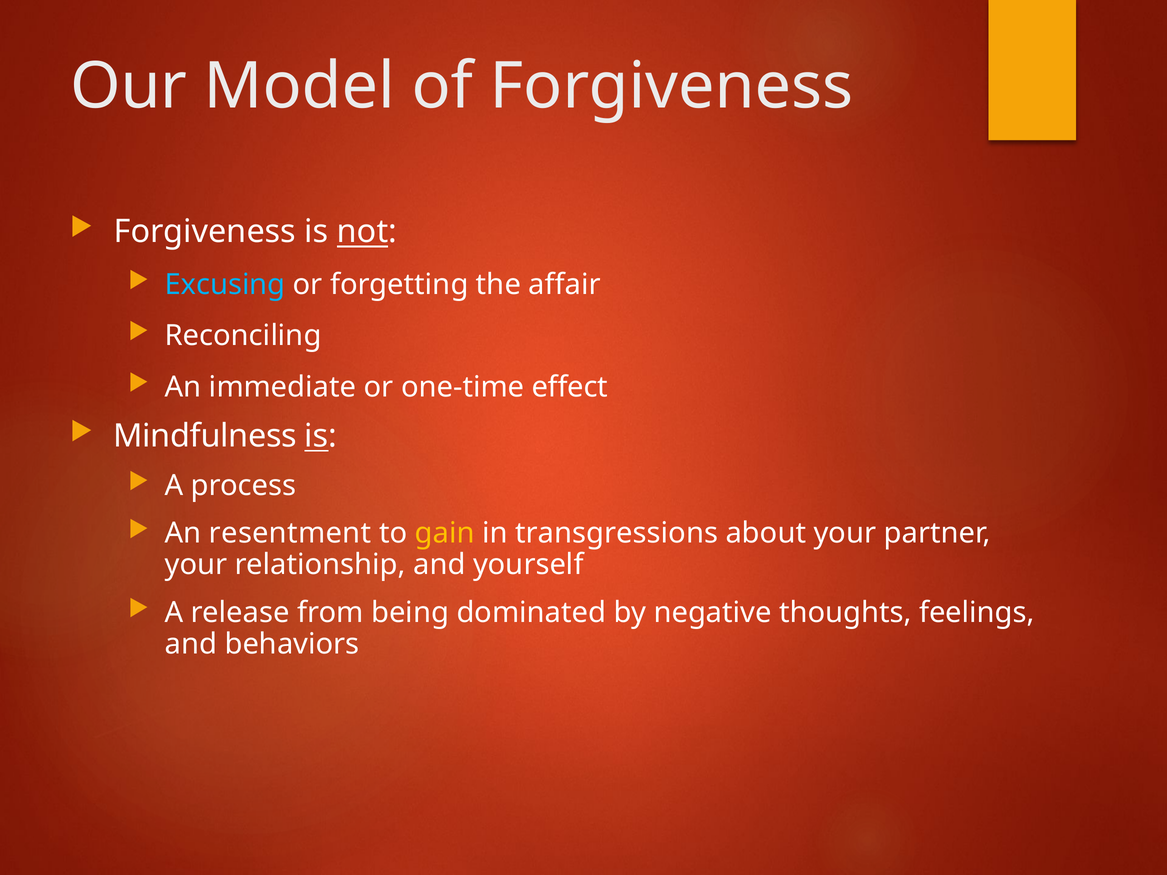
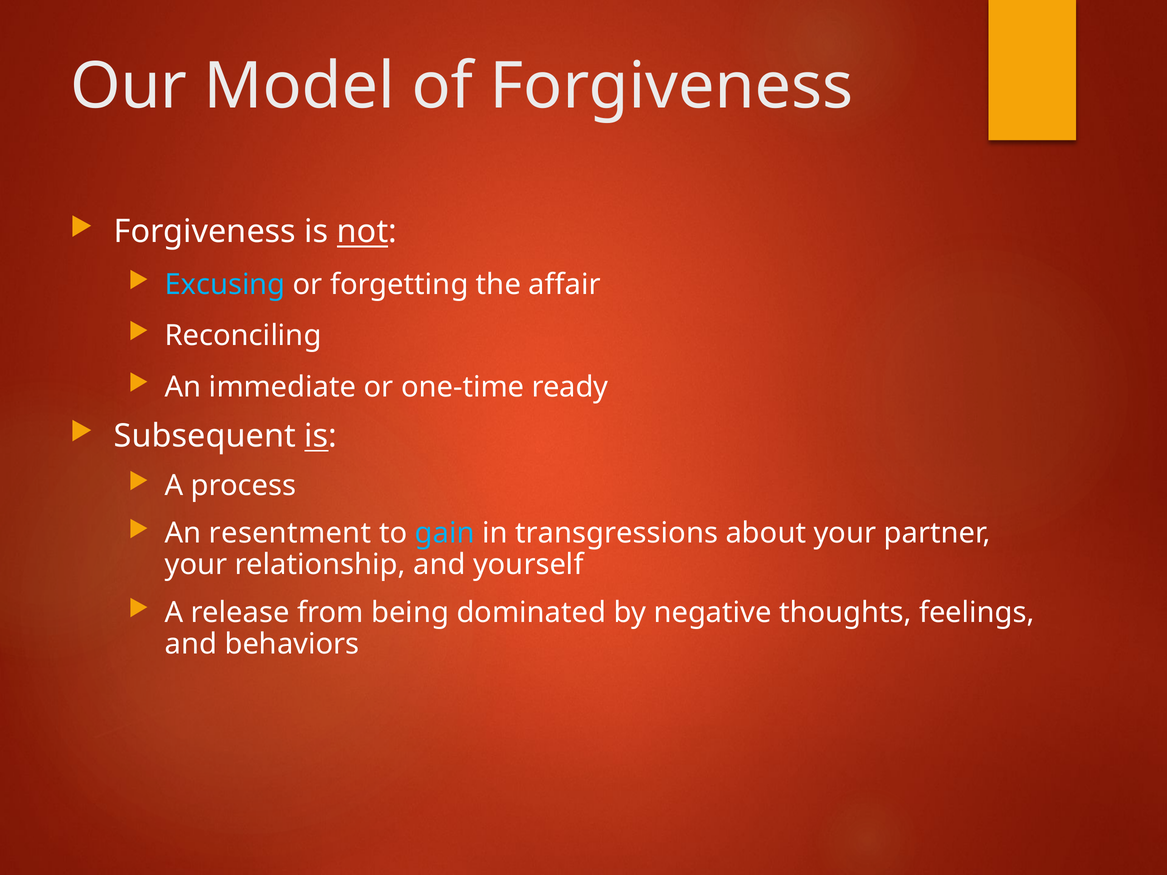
effect: effect -> ready (570, 387)
Mindfulness: Mindfulness -> Subsequent (205, 436)
gain colour: yellow -> light blue (445, 533)
